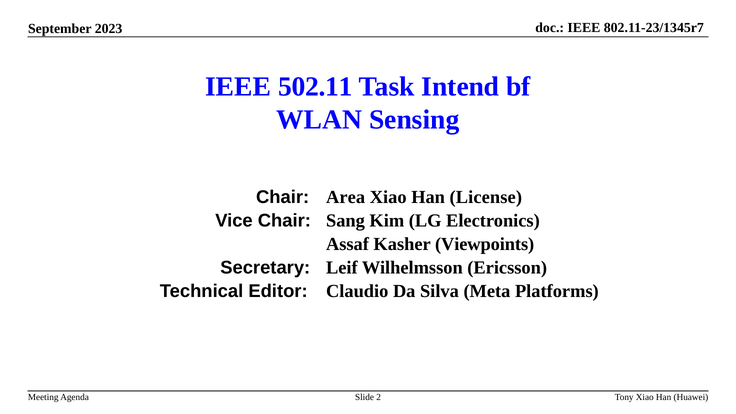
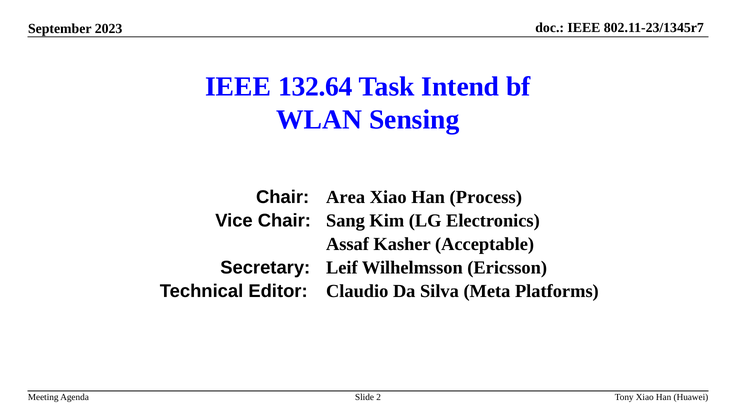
502.11: 502.11 -> 132.64 (315, 87)
License: License -> Process (486, 197)
Viewpoints: Viewpoints -> Acceptable (485, 244)
